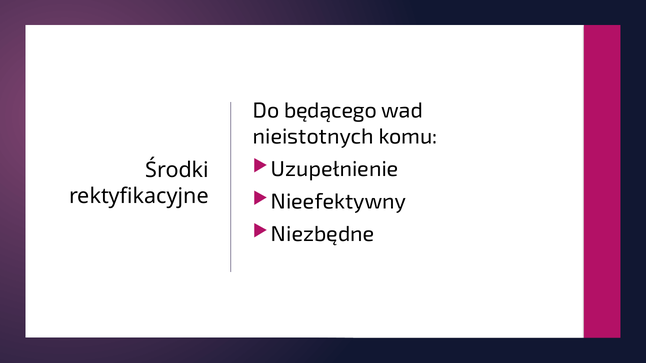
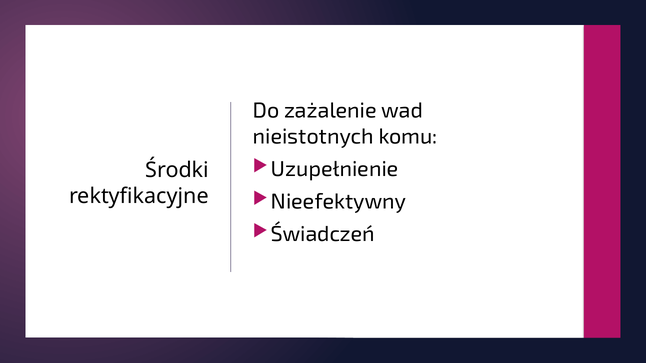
będącego: będącego -> zażalenie (330, 111)
Niezbędne: Niezbędne -> Świadczeń (323, 234)
